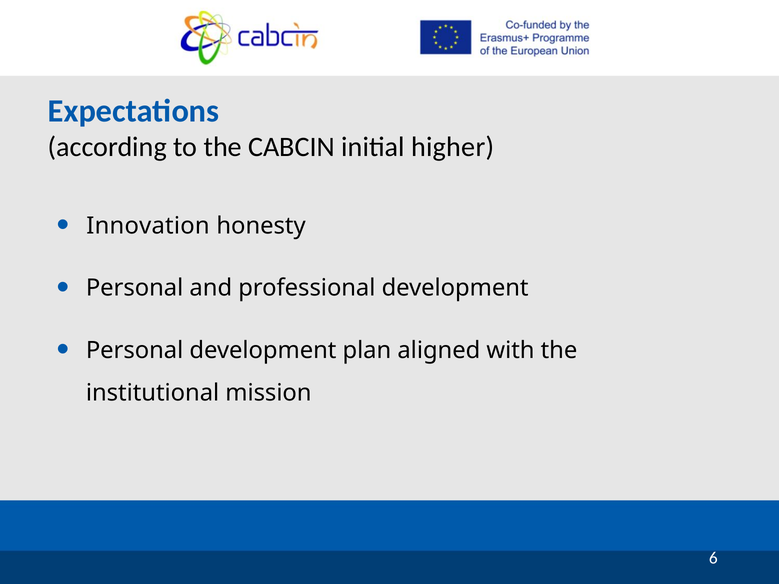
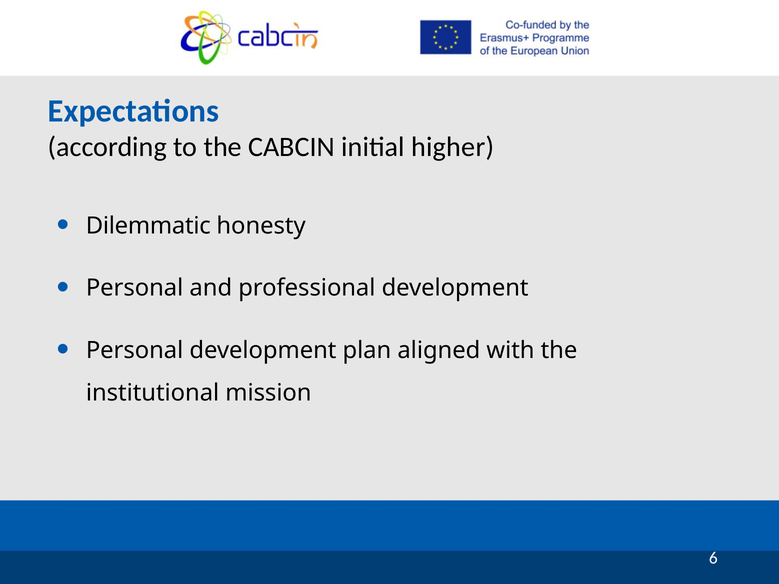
Innovation: Innovation -> Dilemmatic (148, 226)
